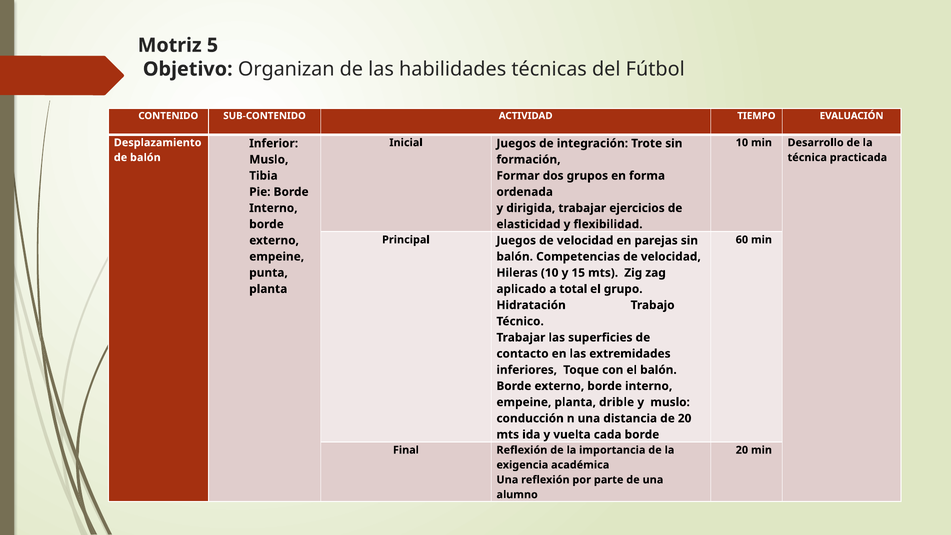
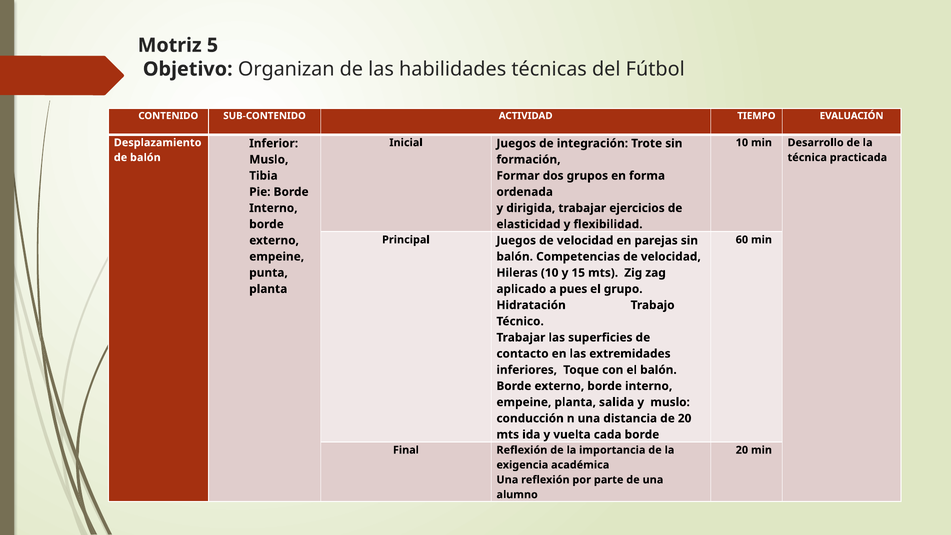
total: total -> pues (573, 289)
drible: drible -> salida (617, 402)
